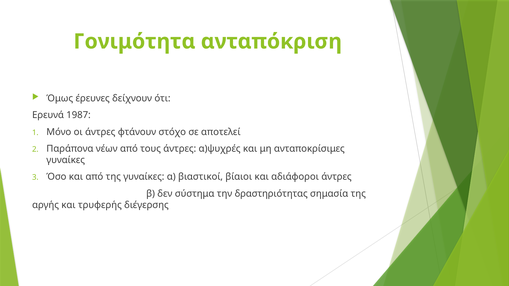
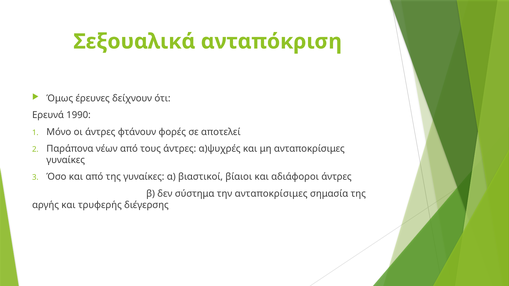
Γονιμότητα: Γονιμότητα -> Σεξουαλικά (134, 42)
1987: 1987 -> 1990 (79, 115)
στόχο: στόχο -> φορές (172, 132)
την δραστηριότητας: δραστηριότητας -> ανταποκρίσιμες (271, 194)
